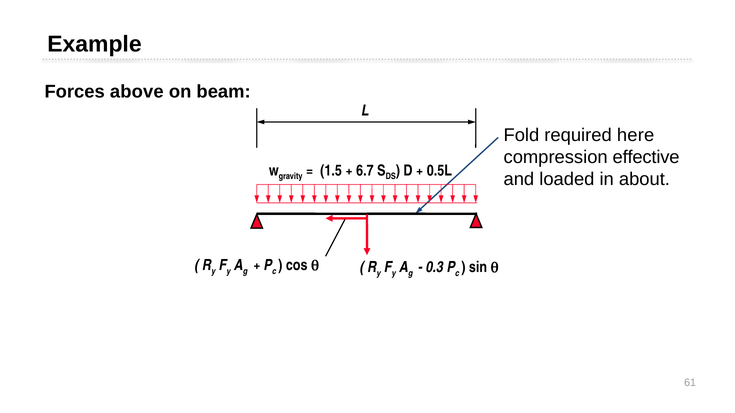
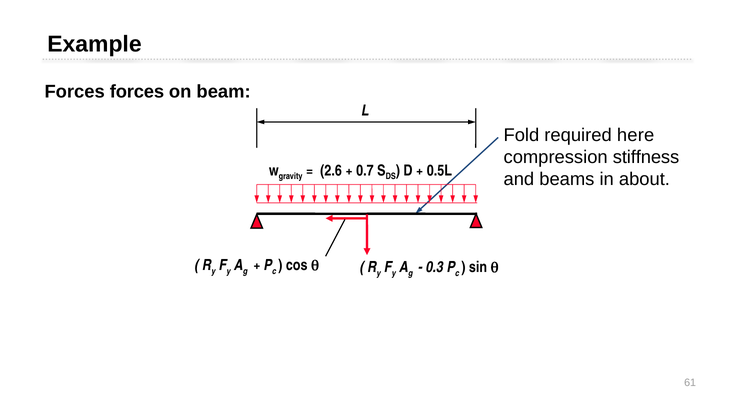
Forces above: above -> forces (137, 92)
effective: effective -> stiffness (646, 157)
1.5: 1.5 -> 2.6 (331, 171)
6.7: 6.7 -> 0.7 (365, 171)
loaded: loaded -> beams (567, 179)
